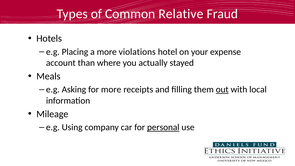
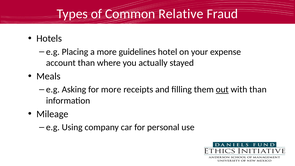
violations: violations -> guidelines (137, 52)
with local: local -> than (258, 90)
personal underline: present -> none (163, 127)
